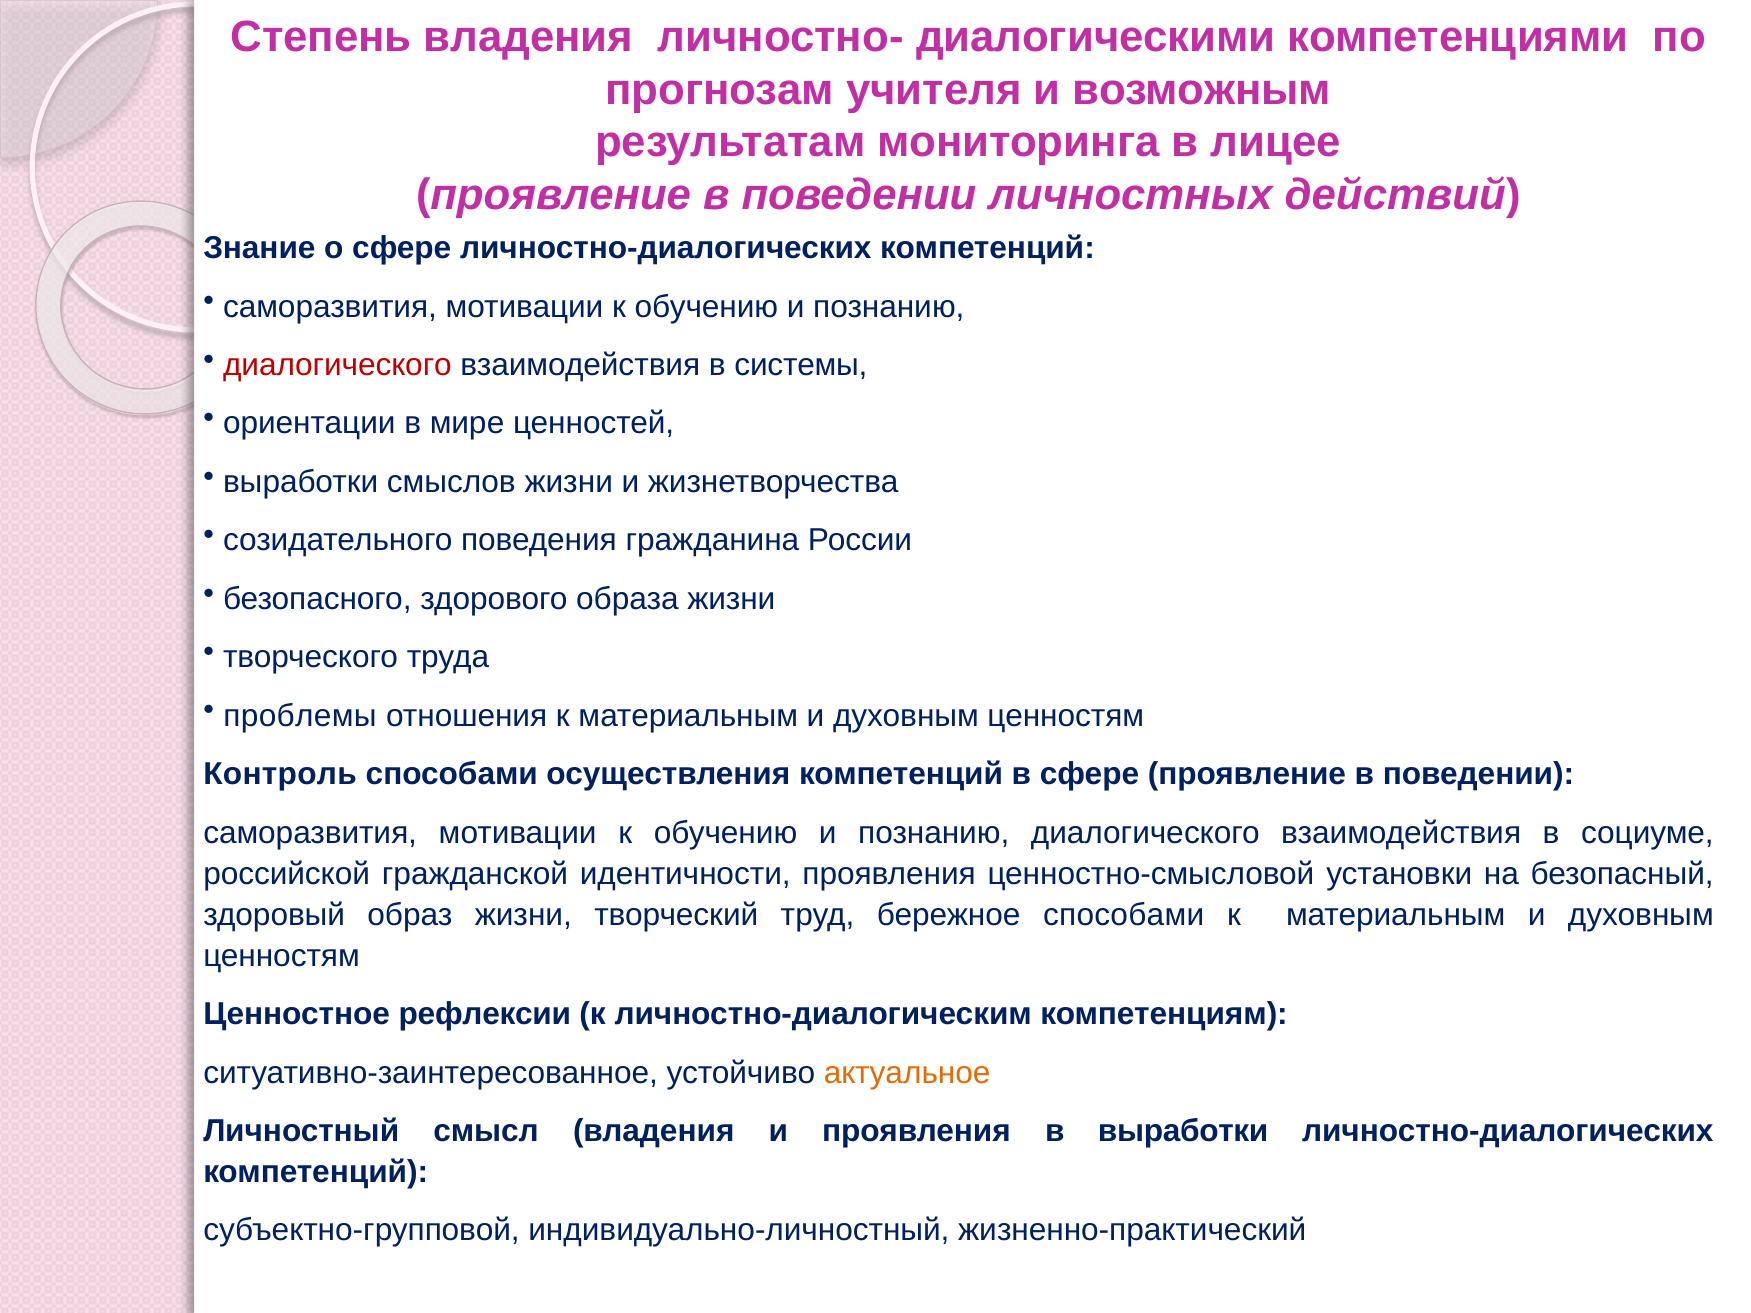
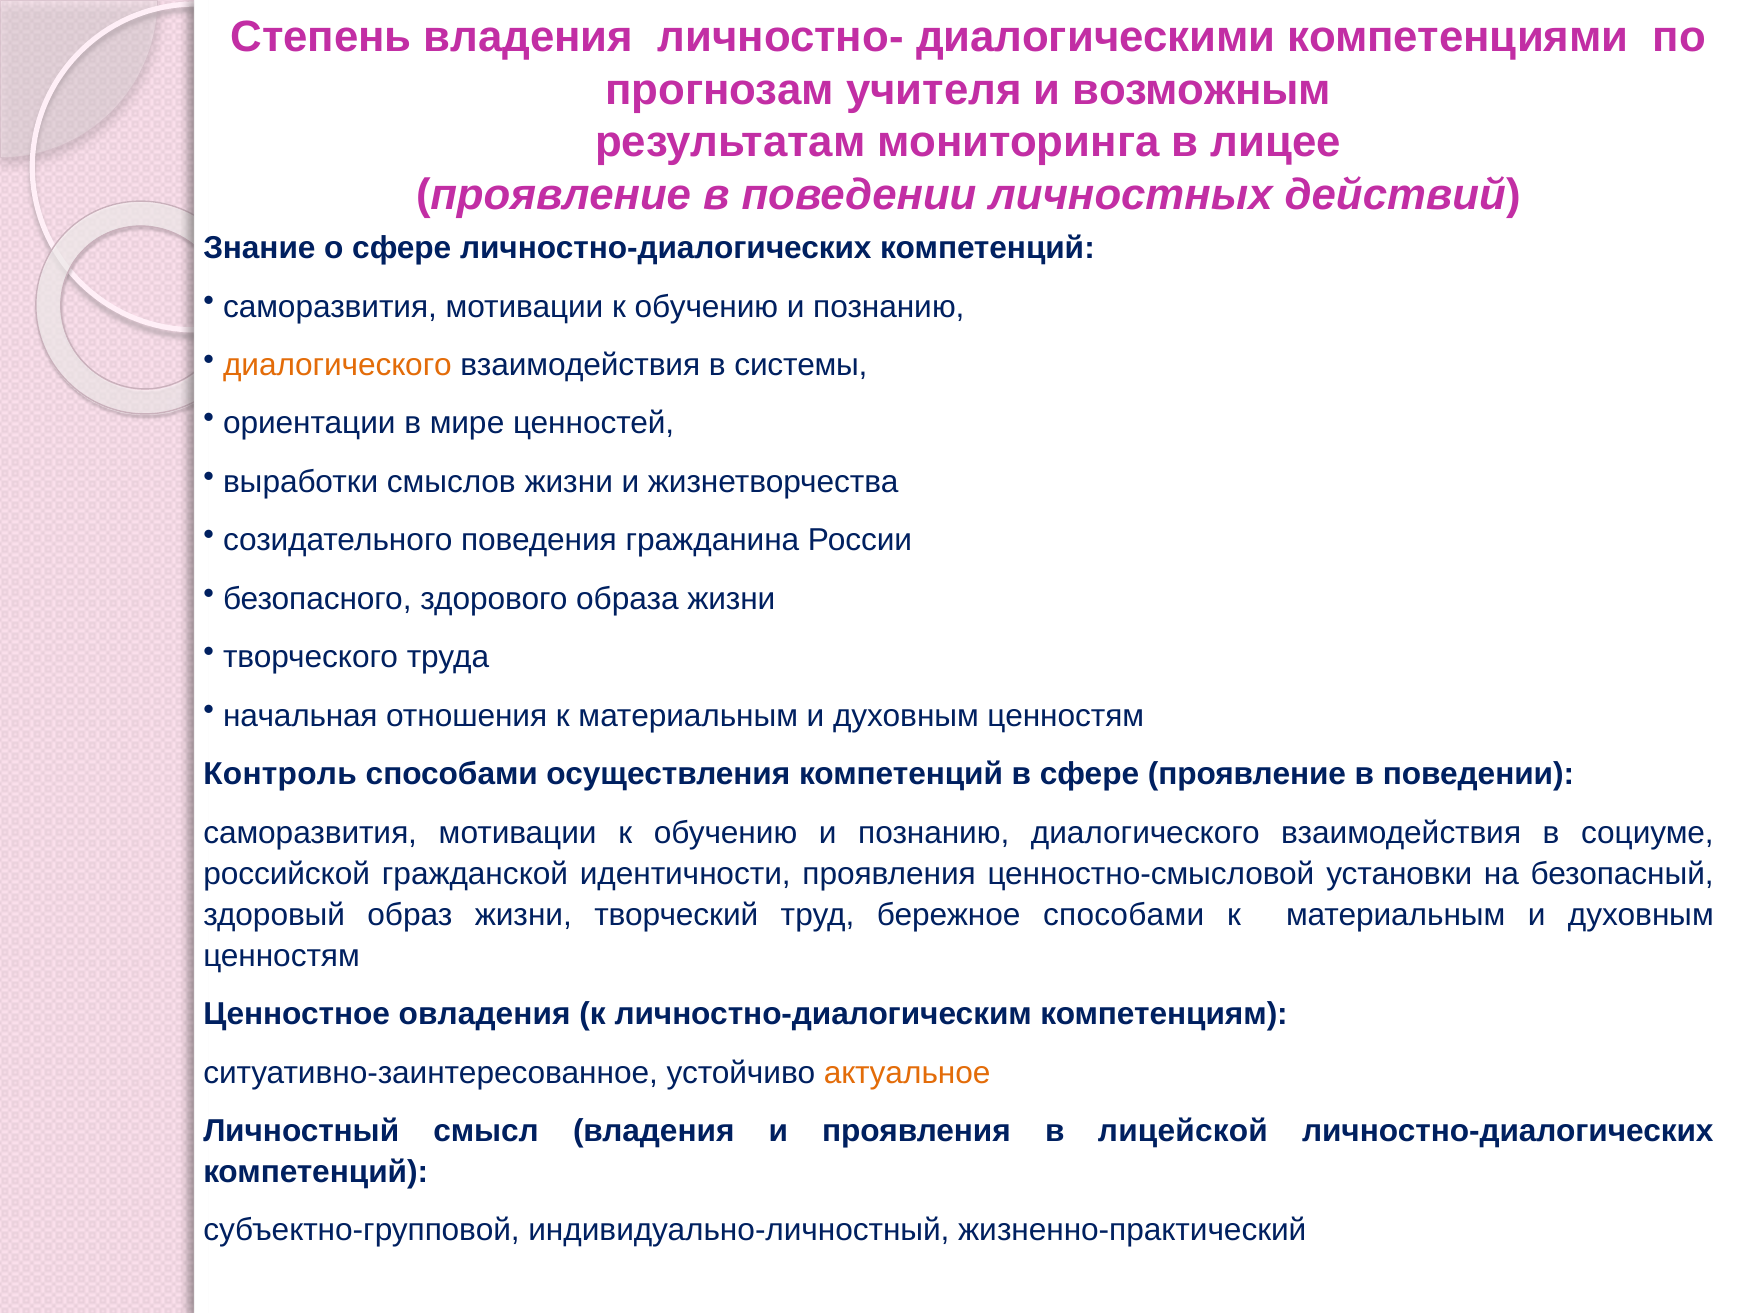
диалогического colour: red -> orange (337, 365)
проблемы: проблемы -> начальная (300, 716)
рефлексии: рефлексии -> овладения (485, 1014)
в выработки: выработки -> лицейской (1183, 1131)
